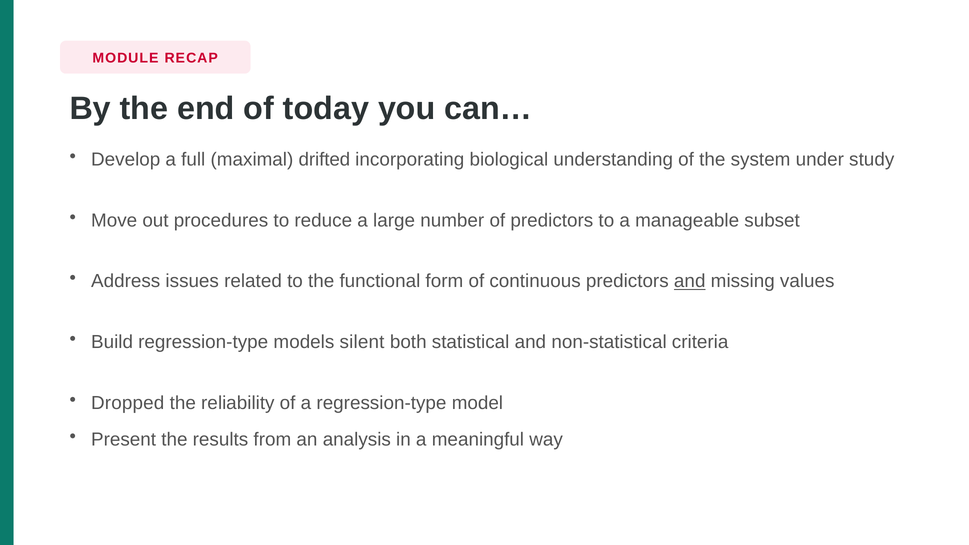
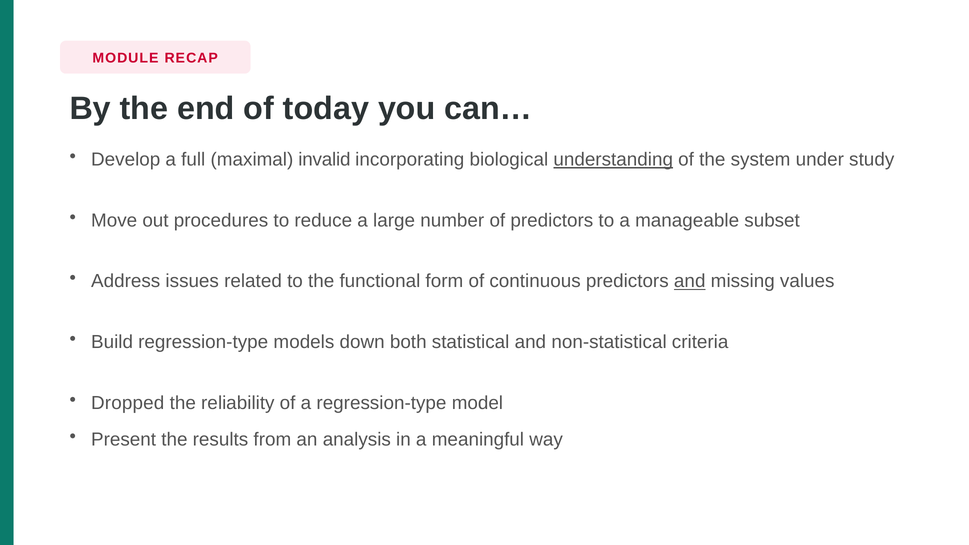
drifted: drifted -> invalid (324, 160)
understanding underline: none -> present (613, 160)
silent: silent -> down (362, 342)
